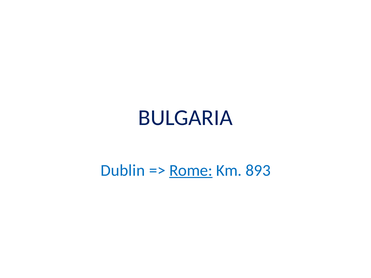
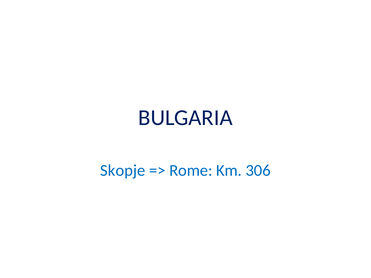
Dublin: Dublin -> Skopje (123, 171)
Rome underline: present -> none (191, 171)
893: 893 -> 306 (258, 171)
